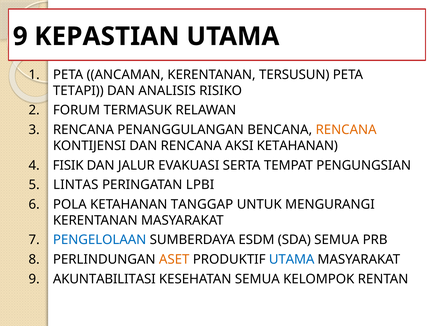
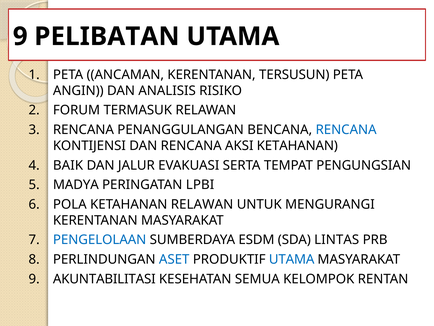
KEPASTIAN: KEPASTIAN -> PELIBATAN (107, 36)
TETAPI: TETAPI -> ANGIN (78, 91)
RENCANA colour: orange -> blue (346, 130)
FISIK: FISIK -> BAIK (68, 165)
LINTAS: LINTAS -> MADYA (76, 185)
KETAHANAN TANGGAP: TANGGAP -> RELAWAN (202, 204)
SDA SEMUA: SEMUA -> LINTAS (337, 240)
ASET colour: orange -> blue (174, 259)
